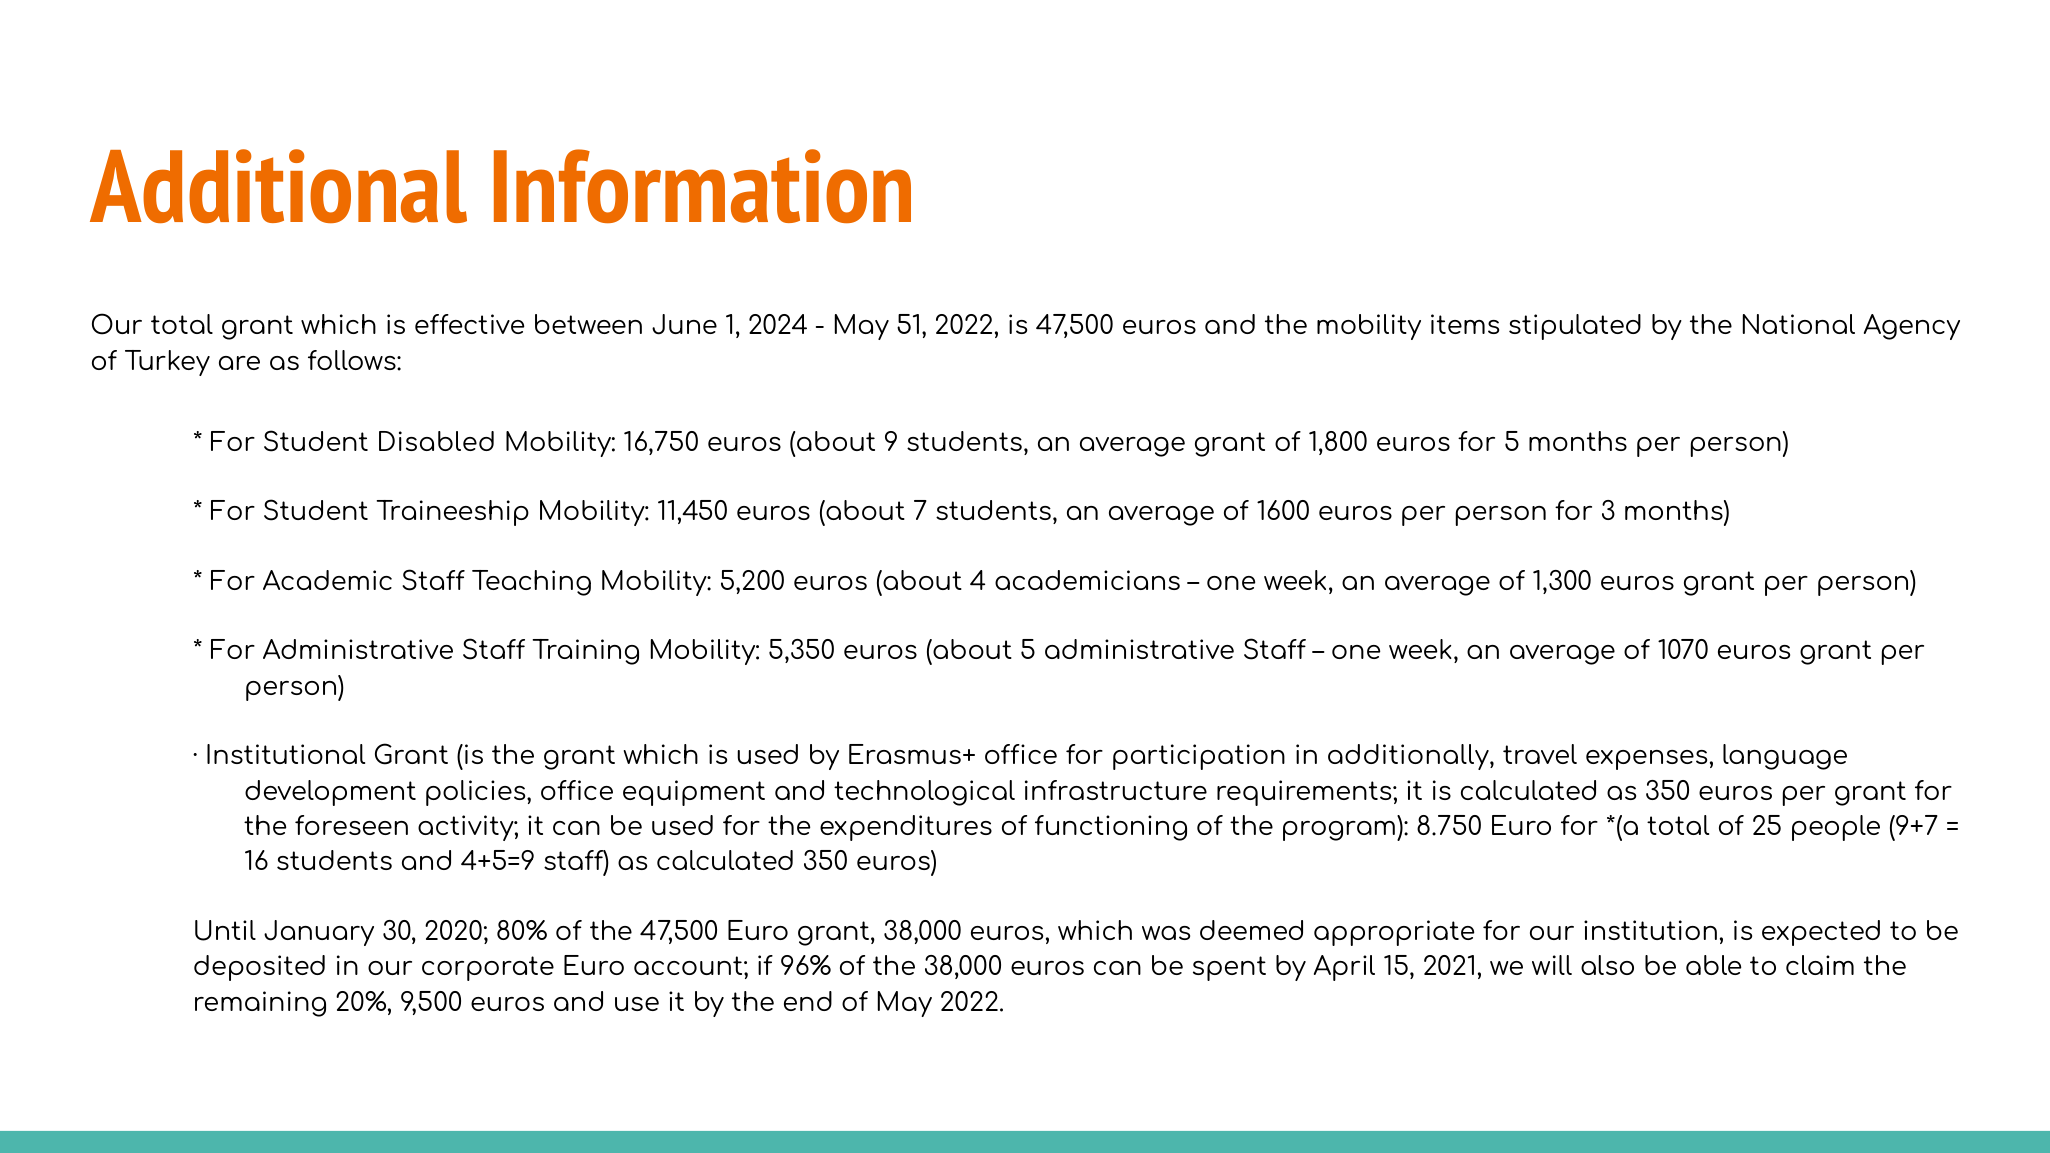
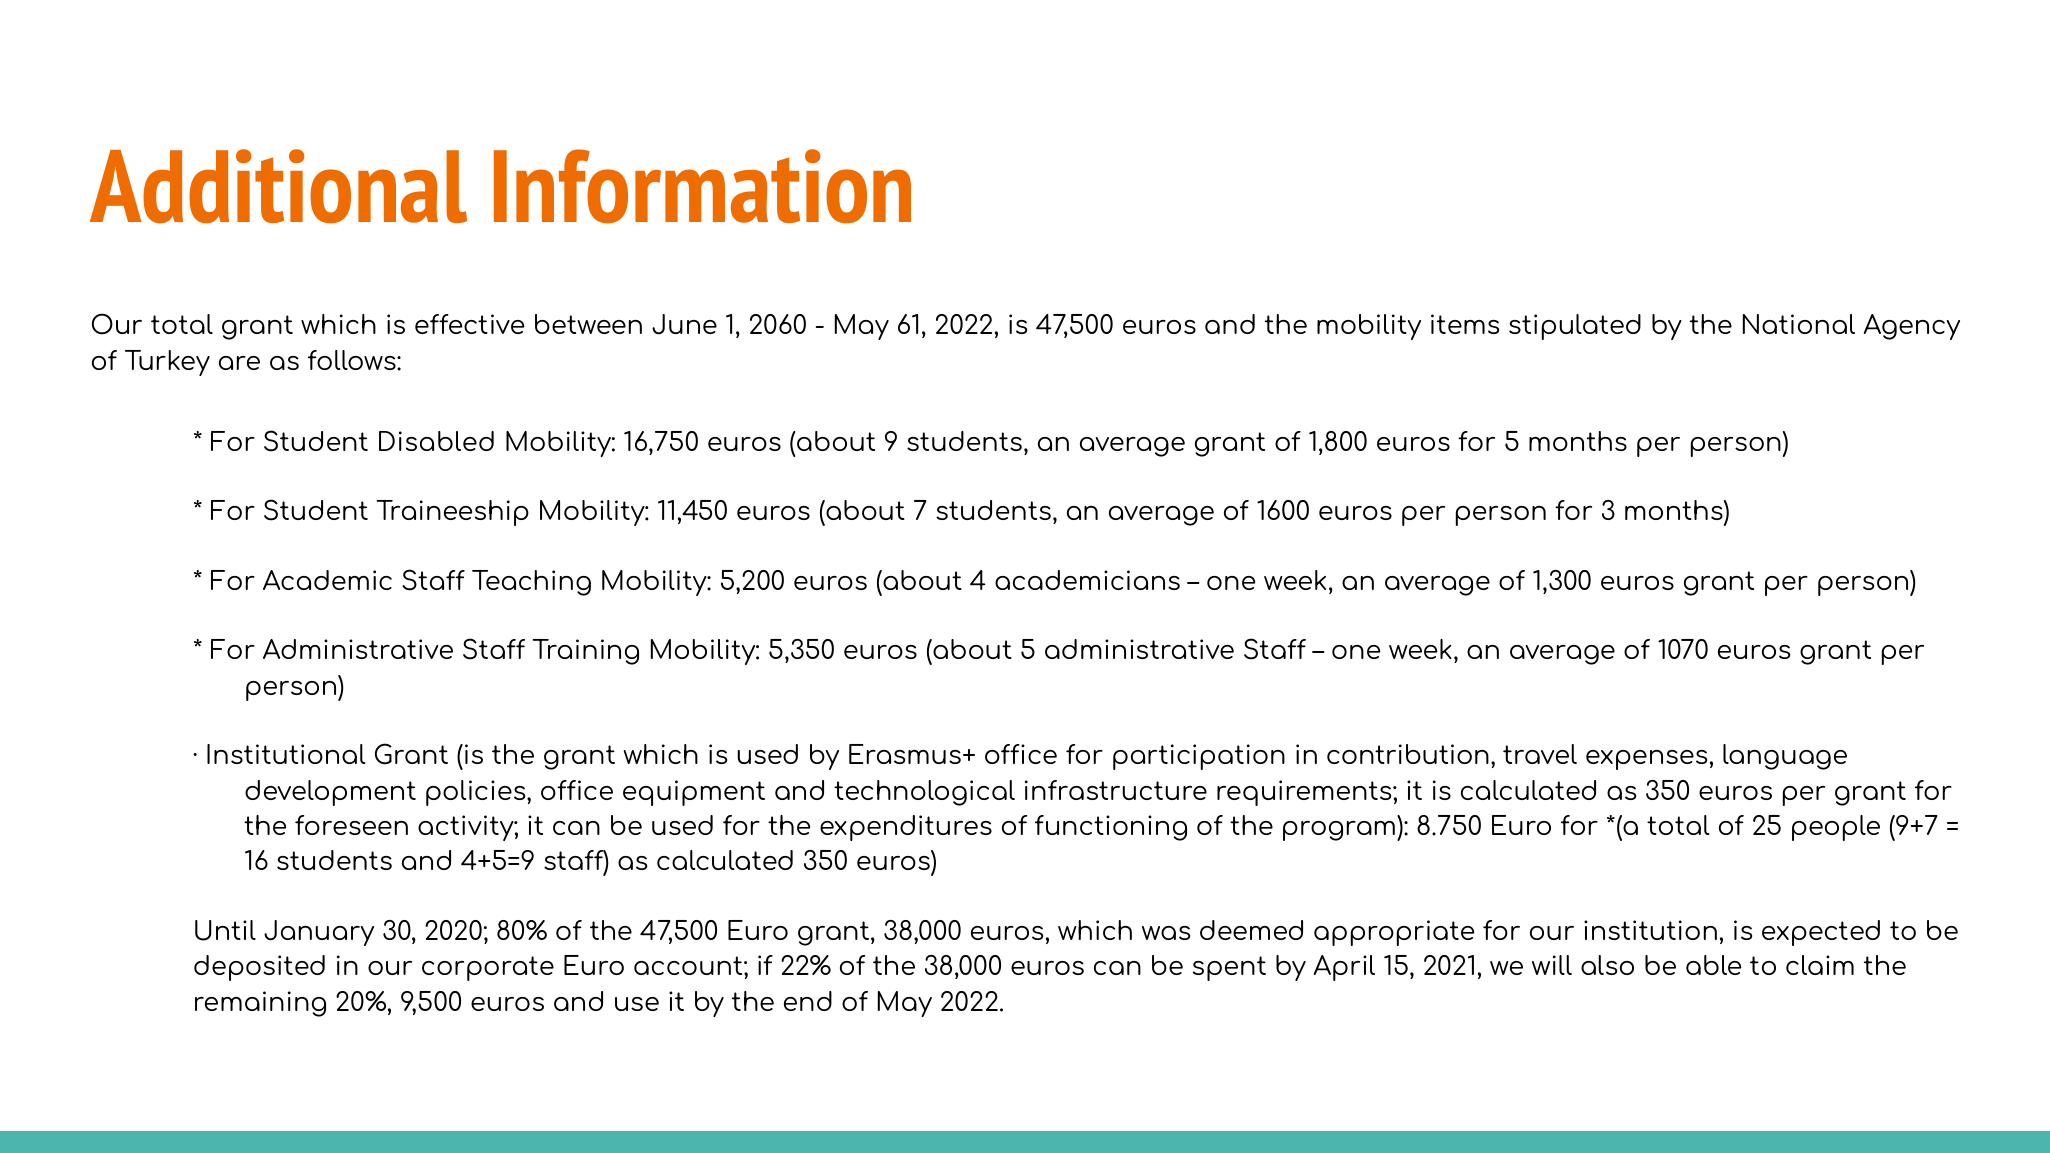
2024: 2024 -> 2060 (778, 326)
51: 51 -> 61 (912, 326)
additionally: additionally -> contribution (1411, 756)
96%: 96% -> 22% (806, 968)
